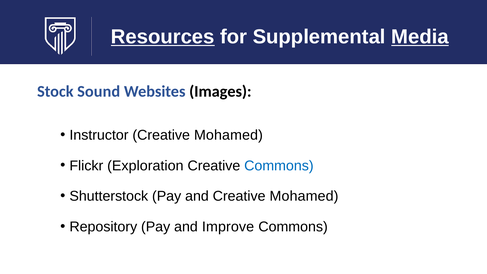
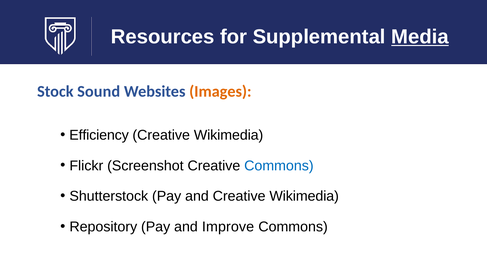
Resources underline: present -> none (163, 37)
Images colour: black -> orange (220, 91)
Instructor: Instructor -> Efficiency (99, 135)
Mohamed: Mohamed -> Wikimedia (229, 135)
Exploration: Exploration -> Screenshot (145, 166)
and Creative Mohamed: Mohamed -> Wikimedia (304, 196)
